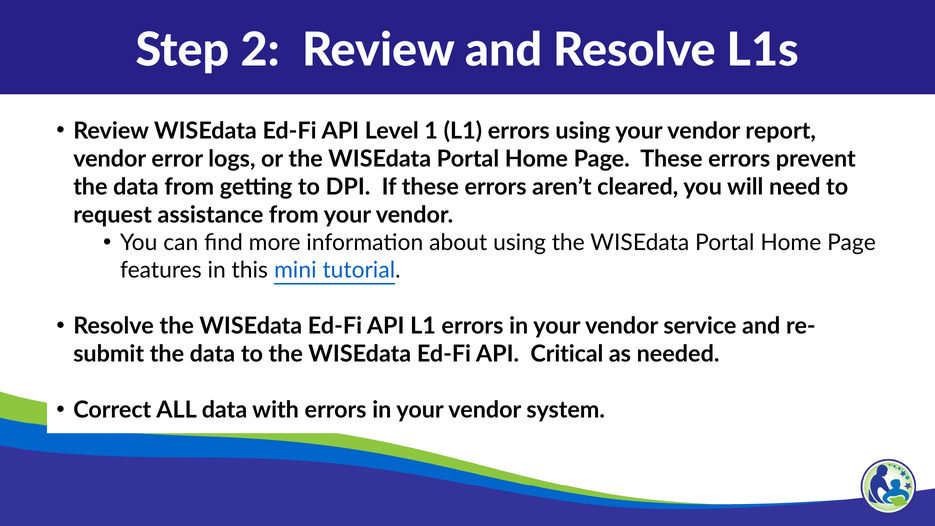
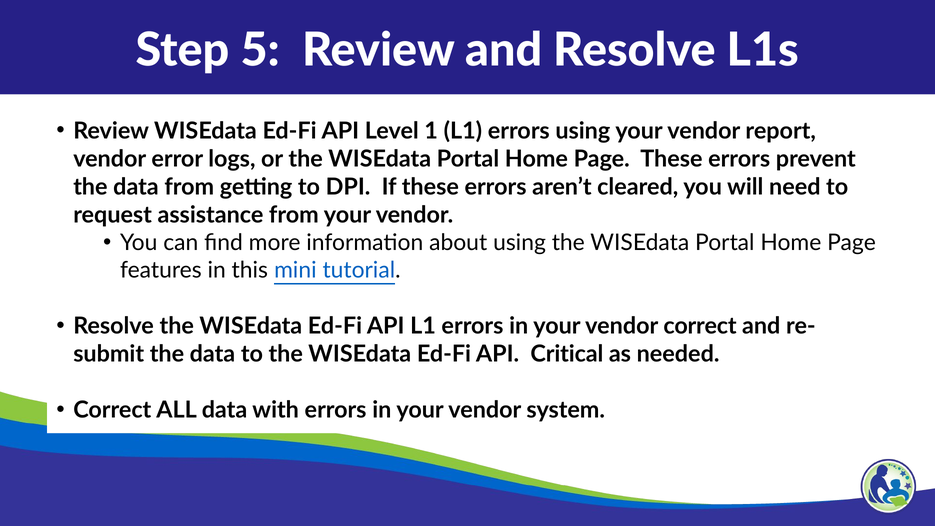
2: 2 -> 5 (260, 50)
vendor service: service -> correct (700, 326)
